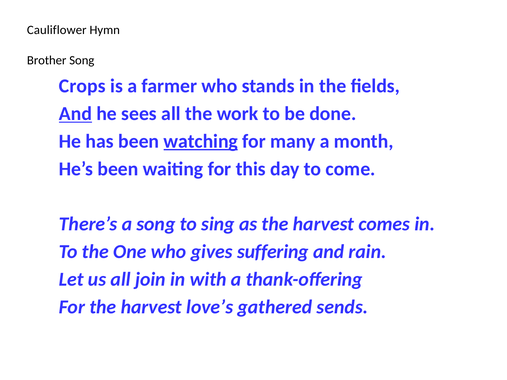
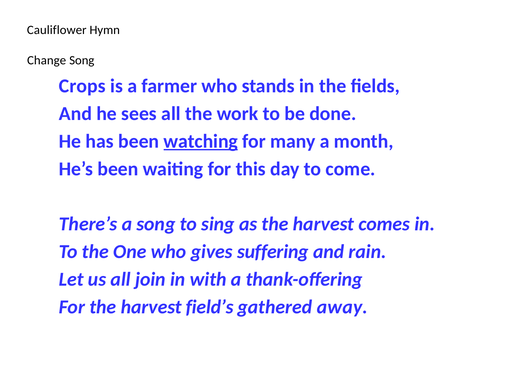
Brother: Brother -> Change (47, 60)
And underline: present -> none (75, 114)
love’s: love’s -> field’s (210, 307)
sends: sends -> away (342, 307)
